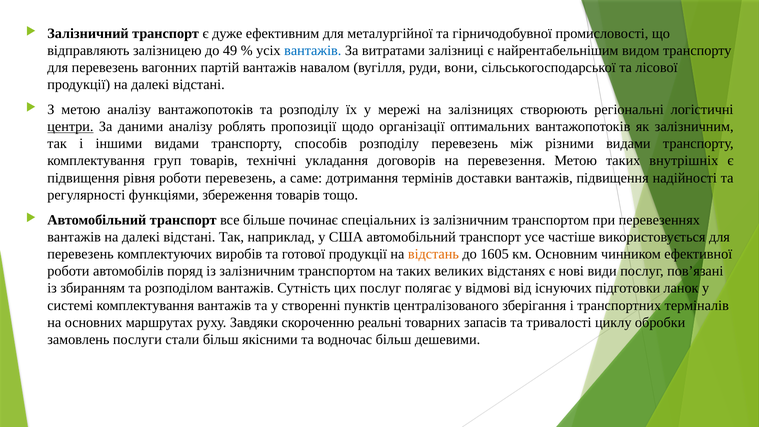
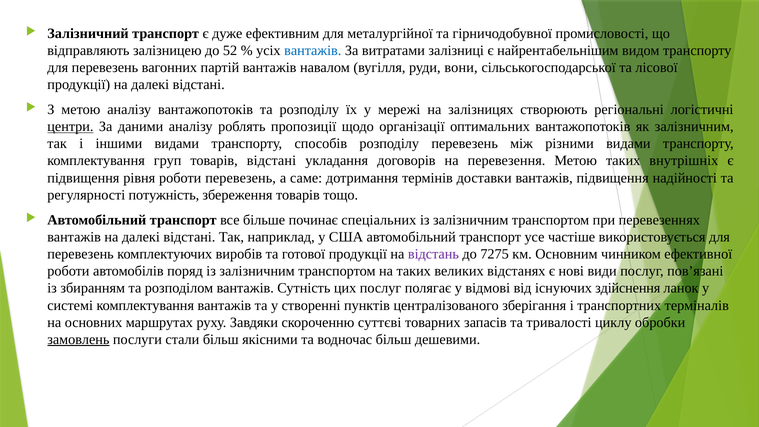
49: 49 -> 52 (230, 50)
товарів технічні: технічні -> відстані (271, 161)
функціями: функціями -> потужність (164, 195)
відстань colour: orange -> purple (433, 254)
1605: 1605 -> 7275 (495, 254)
підготовки: підготовки -> здійснення (628, 288)
реальні: реальні -> суттєві (380, 322)
замовлень underline: none -> present (78, 339)
